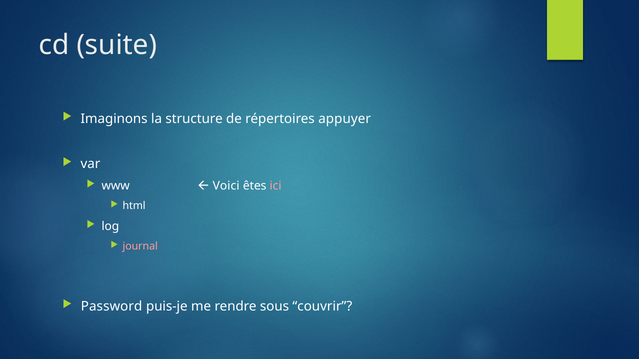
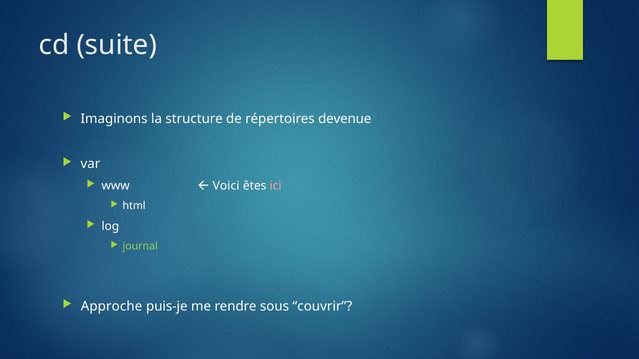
appuyer: appuyer -> devenue (345, 119)
journal colour: pink -> light green (140, 247)
Password: Password -> Approche (112, 307)
